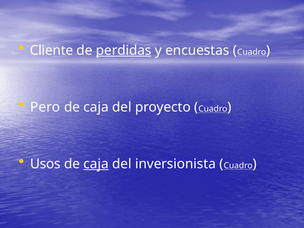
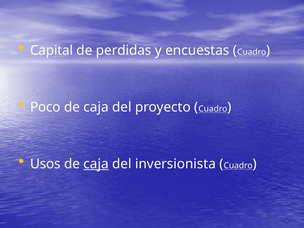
Cliente: Cliente -> Capital (52, 50)
perdidas underline: present -> none (124, 50)
Pero: Pero -> Poco (45, 107)
